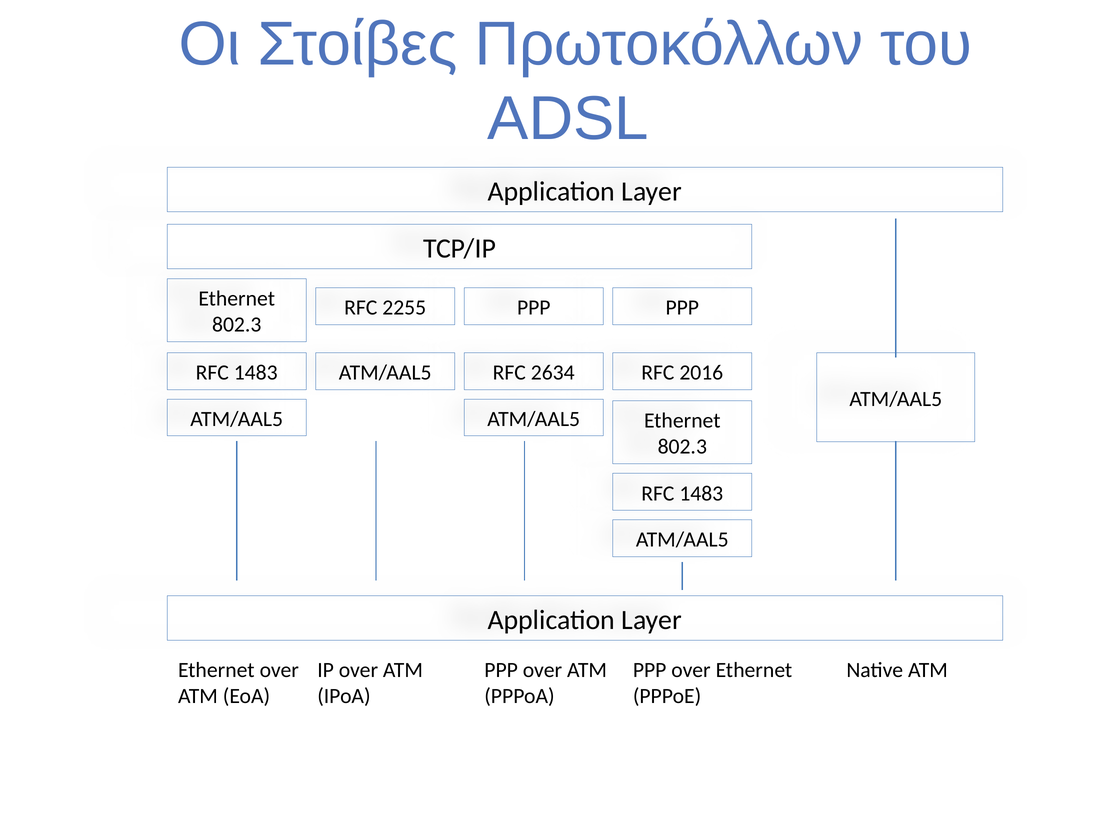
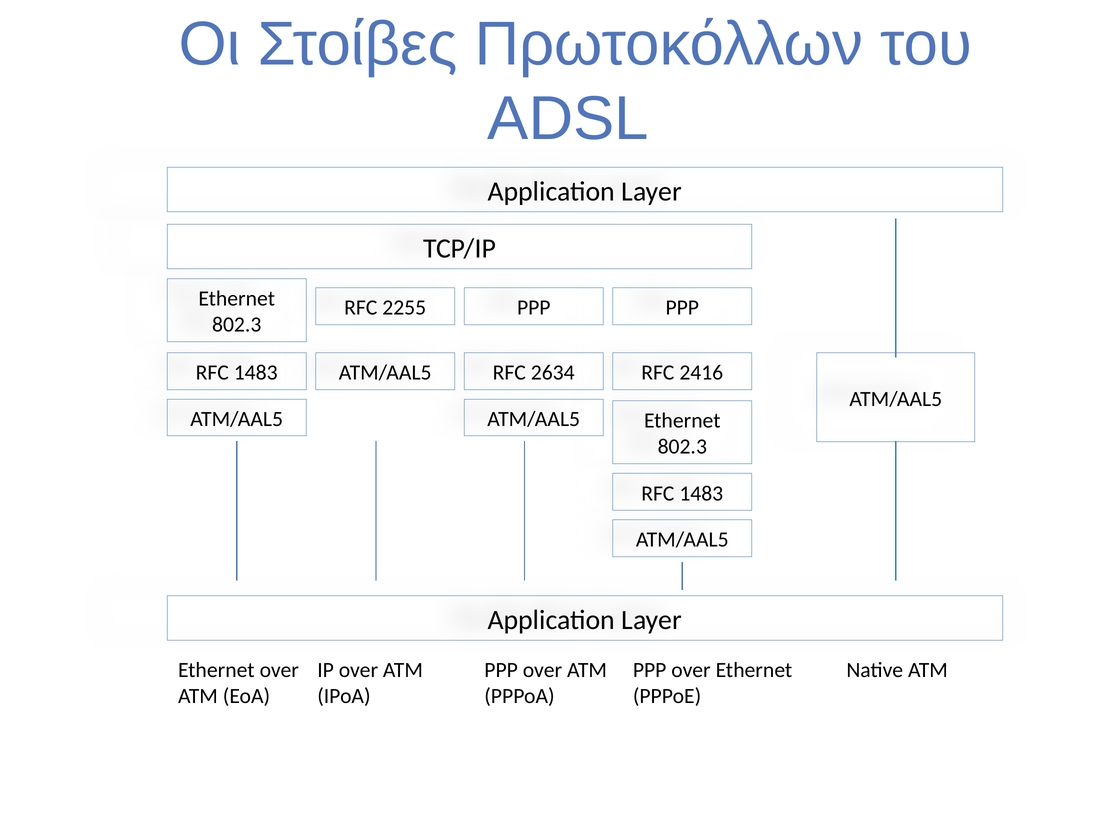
2016: 2016 -> 2416 (701, 372)
